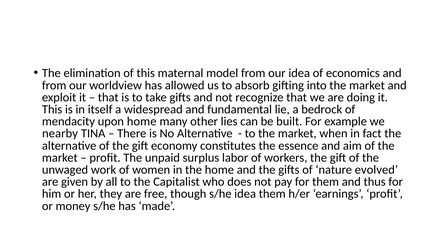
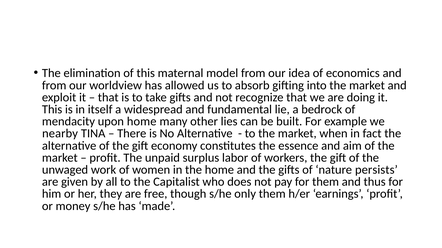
evolved: evolved -> persists (376, 170)
s/he idea: idea -> only (245, 194)
